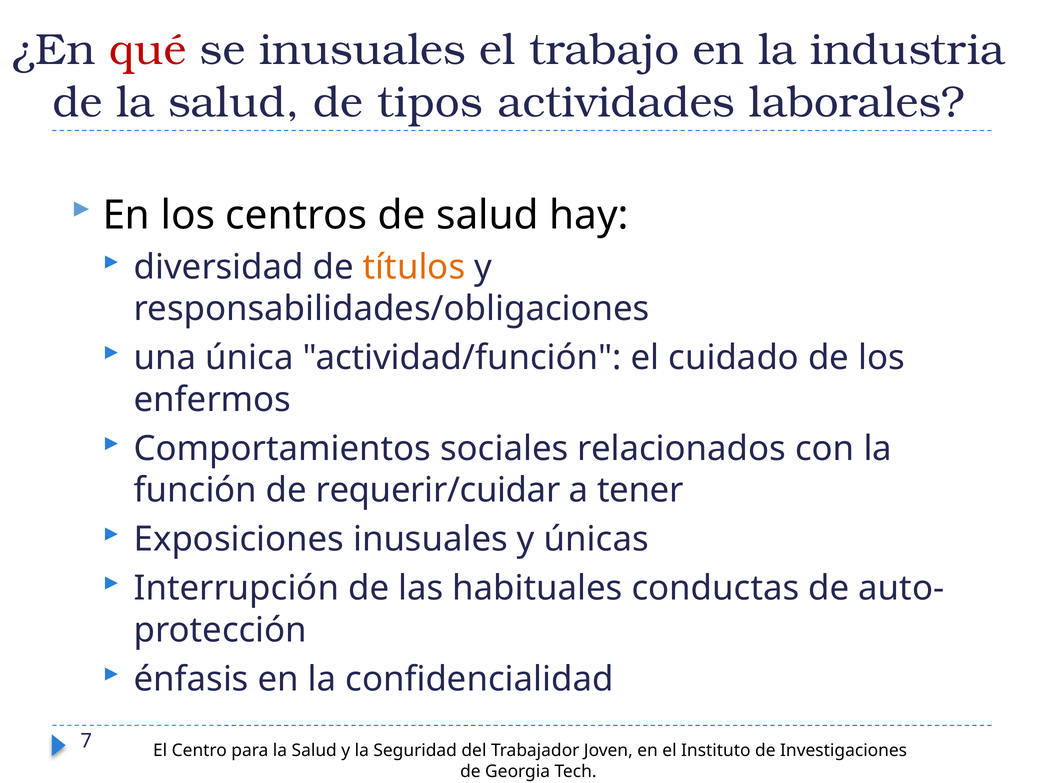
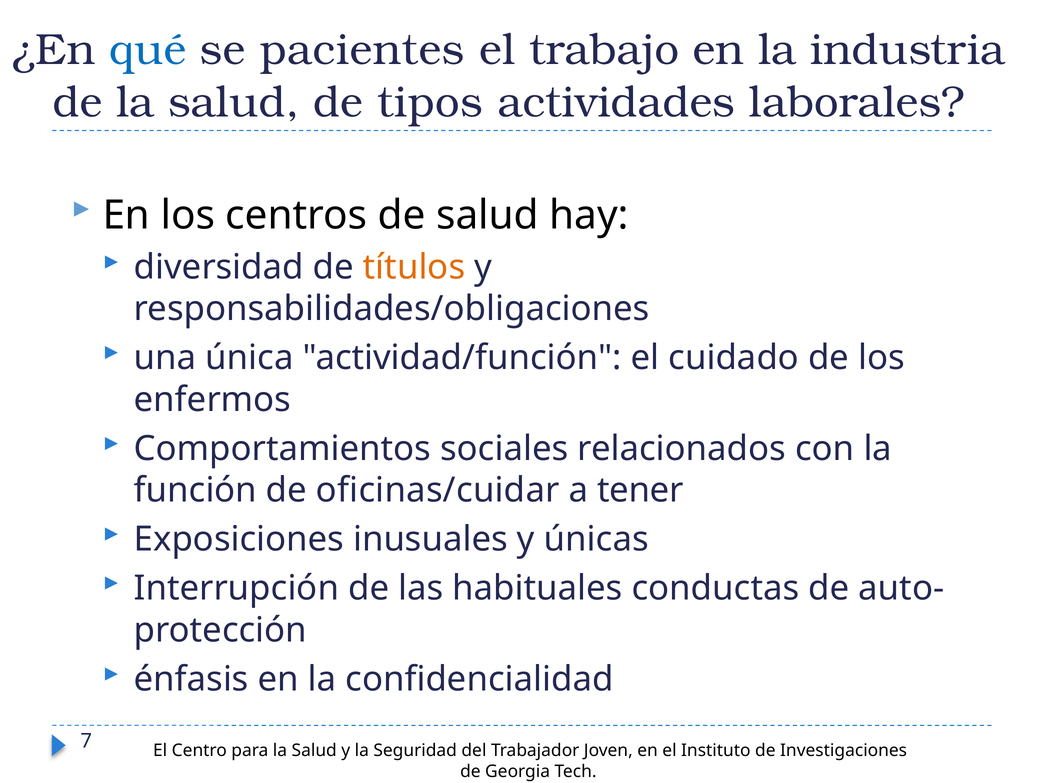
qué colour: red -> blue (148, 50)
se inusuales: inusuales -> pacientes (362, 50)
requerir/cuidar: requerir/cuidar -> oficinas/cuidar (438, 490)
